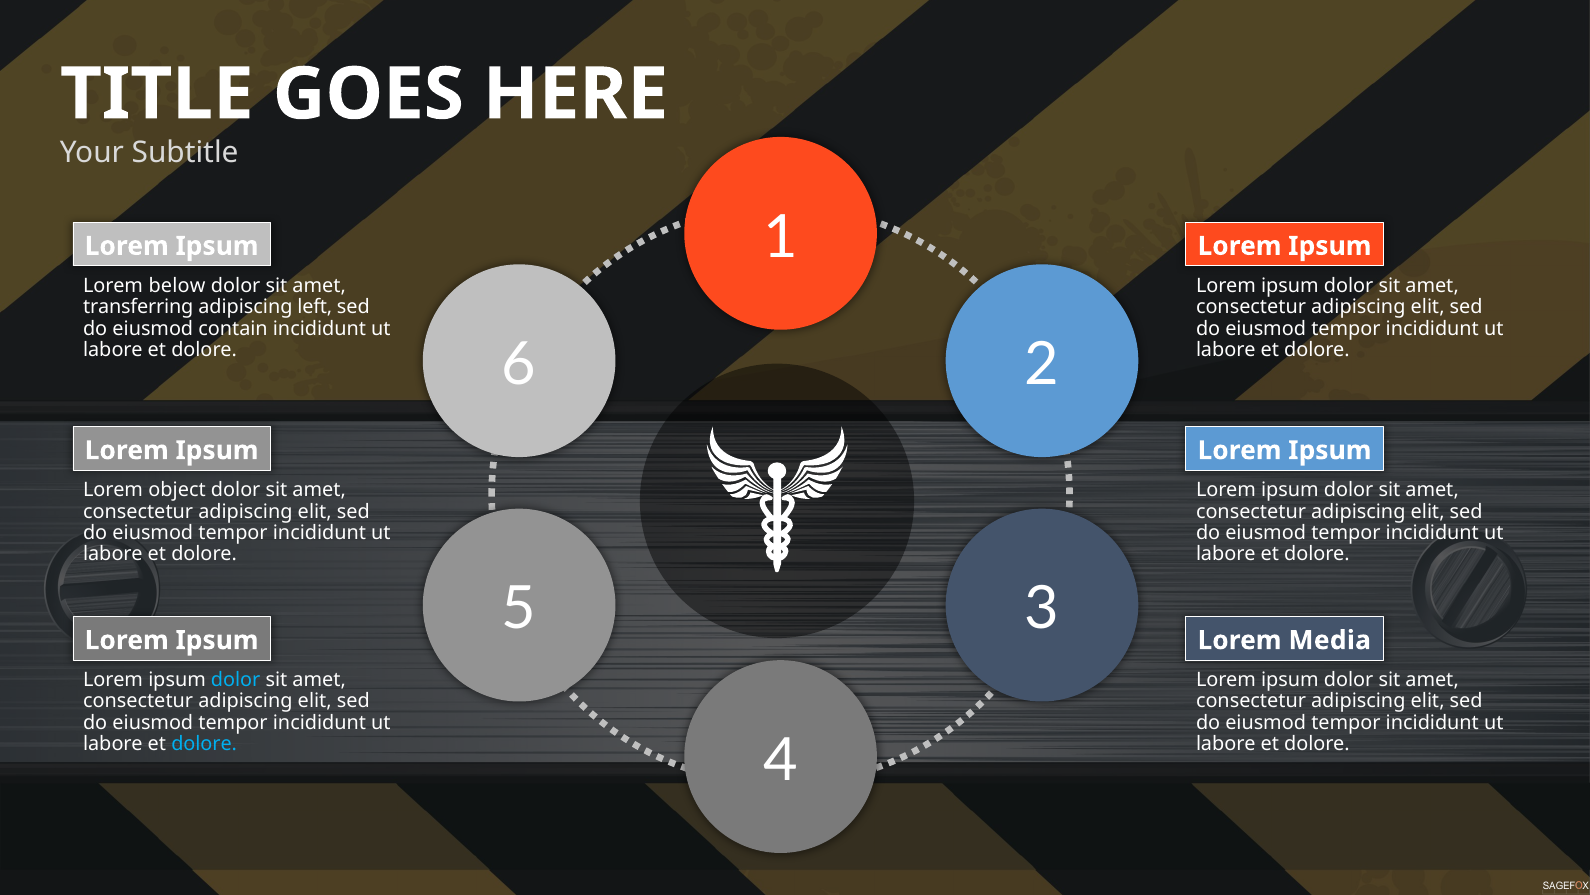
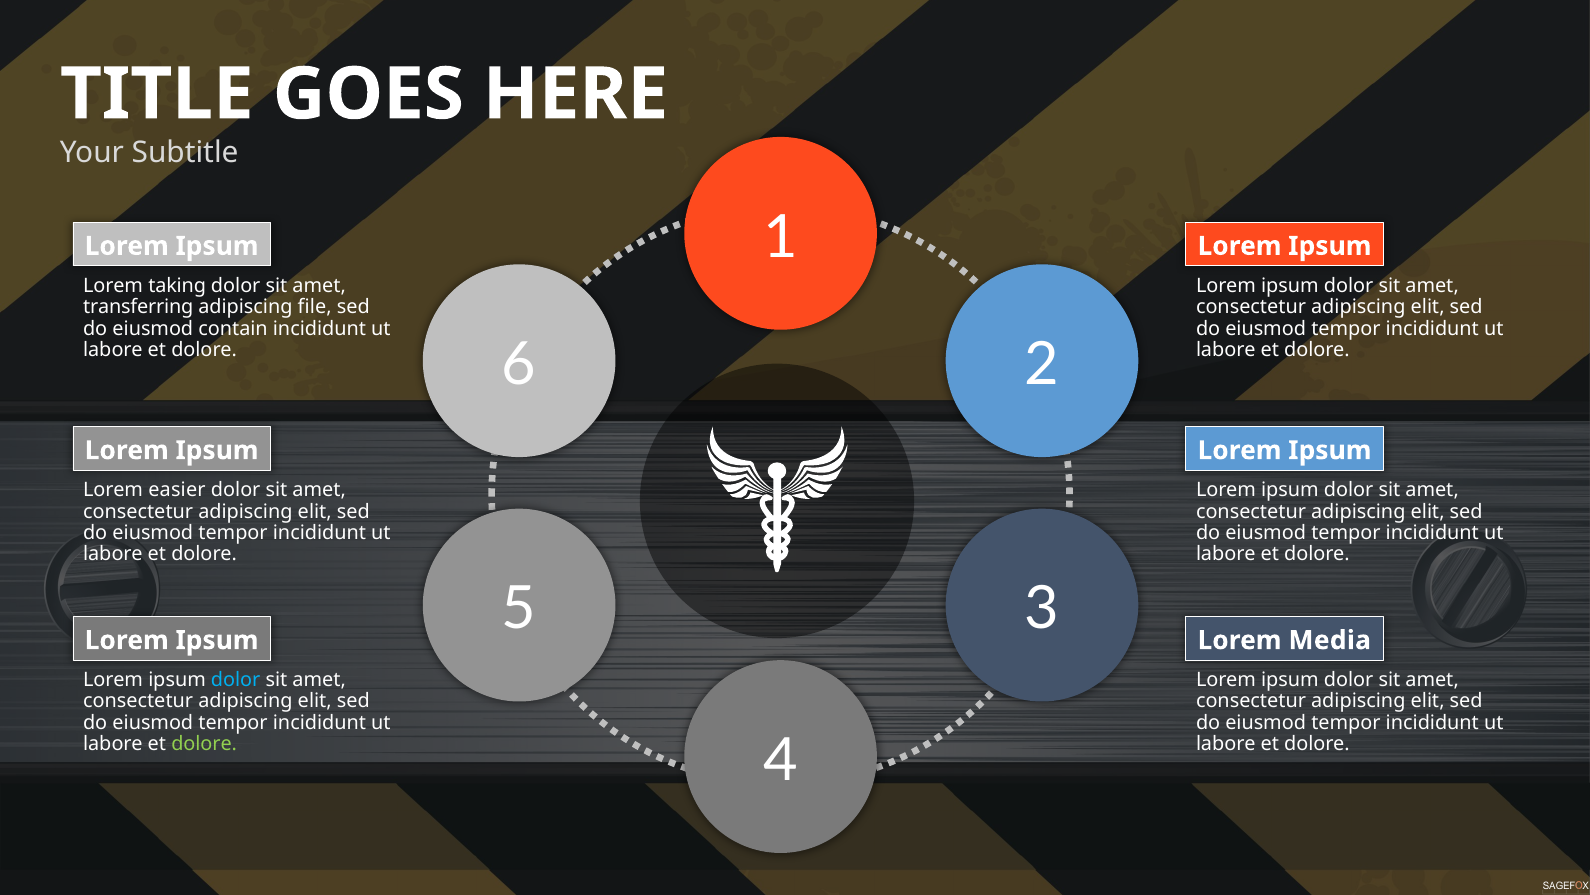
below: below -> taking (177, 285)
left: left -> file (315, 307)
object: object -> easier (177, 490)
dolore colour: light blue -> light green (204, 744)
